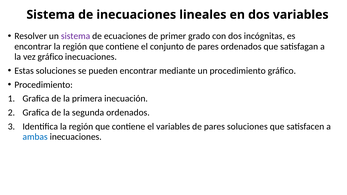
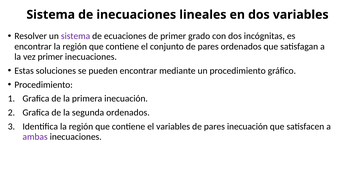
vez gráfico: gráfico -> primer (50, 57)
pares soluciones: soluciones -> inecuación (247, 127)
ambas colour: blue -> purple (35, 137)
